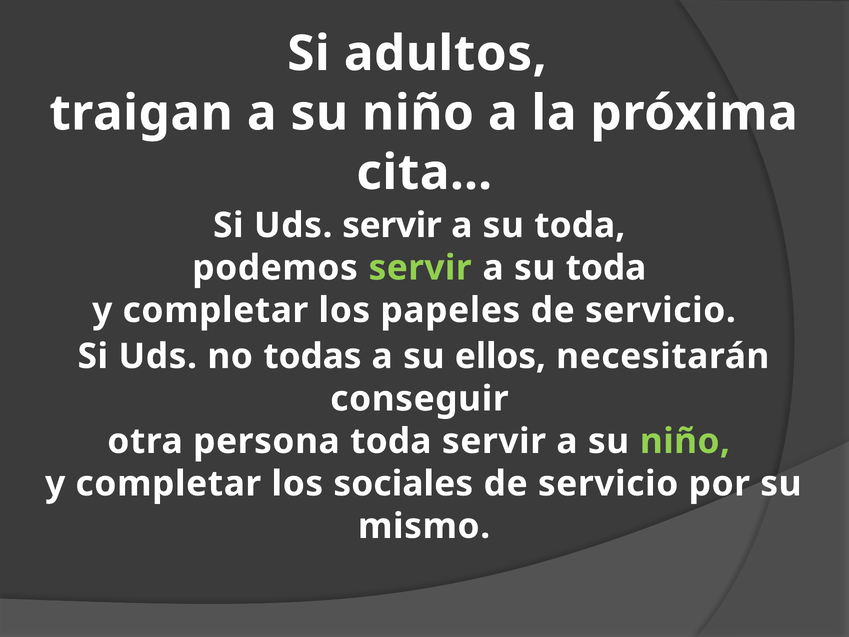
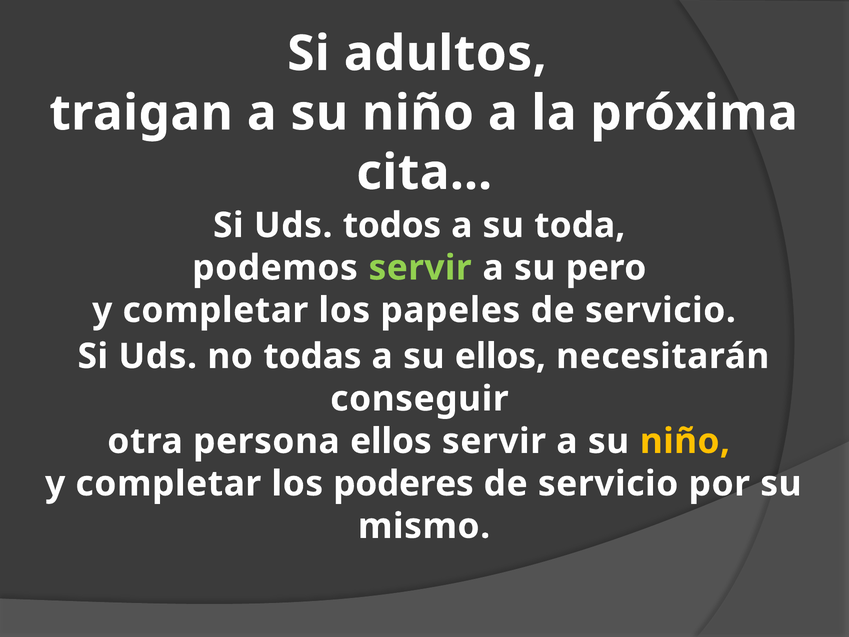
Uds servir: servir -> todos (392, 225)
toda: toda -> pero (606, 268)
persona toda: toda -> ellos (391, 441)
niño colour: light green -> yellow (685, 441)
sociales: sociales -> poderes (403, 484)
